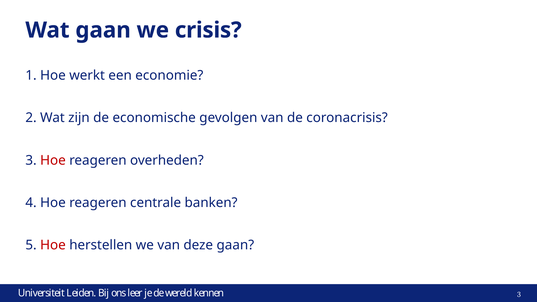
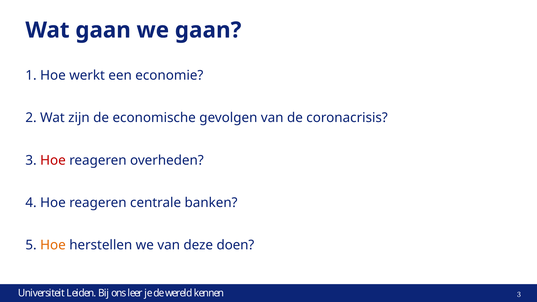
we crisis: crisis -> gaan (208, 30)
Hoe colour: red -> orange (53, 245)
deze gaan: gaan -> doen (235, 245)
